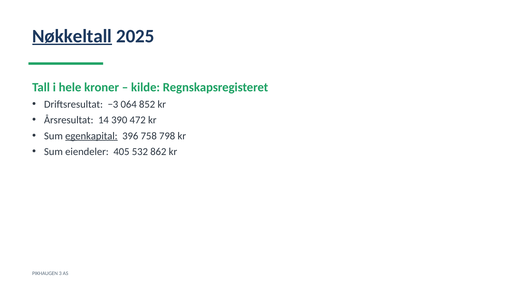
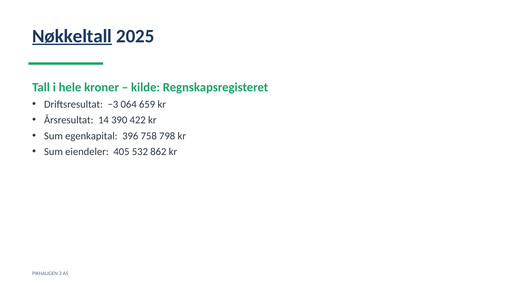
852: 852 -> 659 (147, 104)
472: 472 -> 422 (138, 120)
egenkapital underline: present -> none (91, 136)
